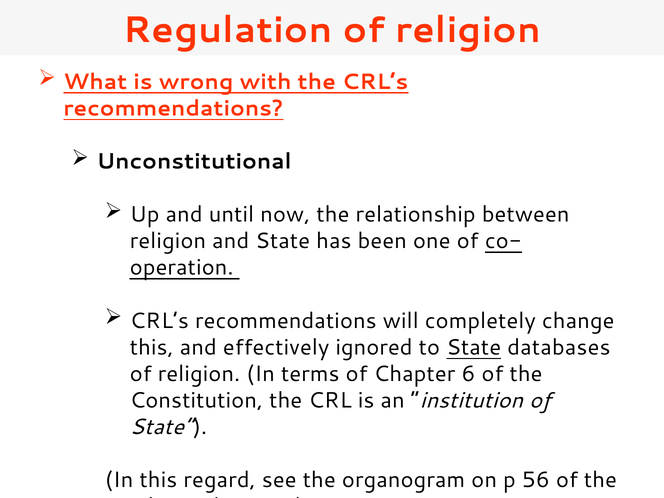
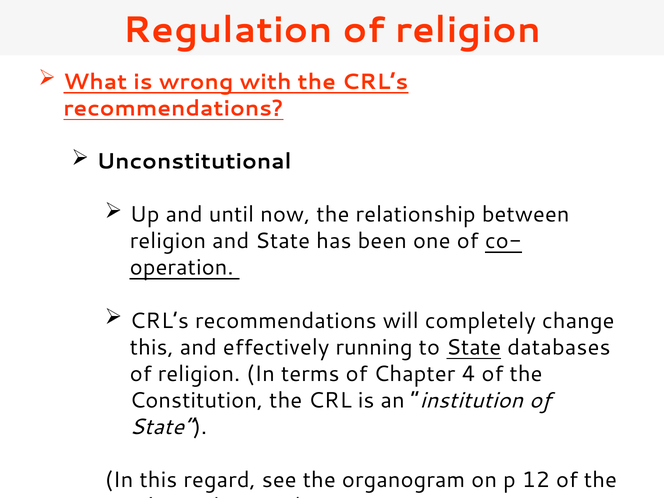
ignored: ignored -> running (374, 347)
6: 6 -> 4 (468, 374)
56: 56 -> 12 (536, 480)
